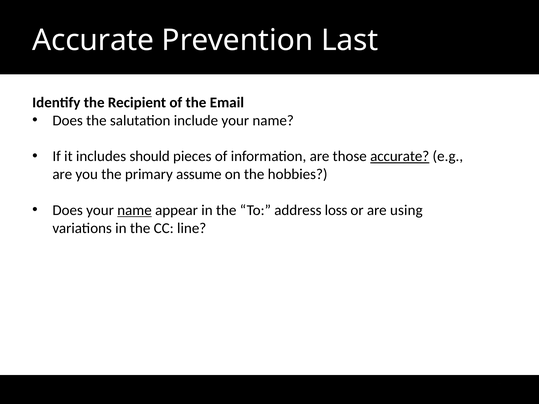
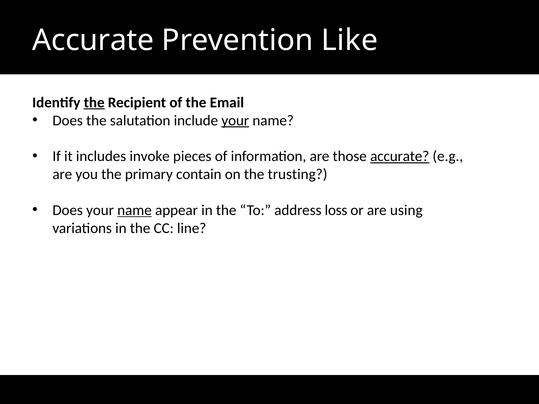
Last: Last -> Like (350, 40)
the underline: none -> present (94, 103)
your underline: none -> present (235, 120)
should: should -> invoke (150, 156)
assume: assume -> contain (199, 174)
hobbies: hobbies -> trusting (298, 174)
